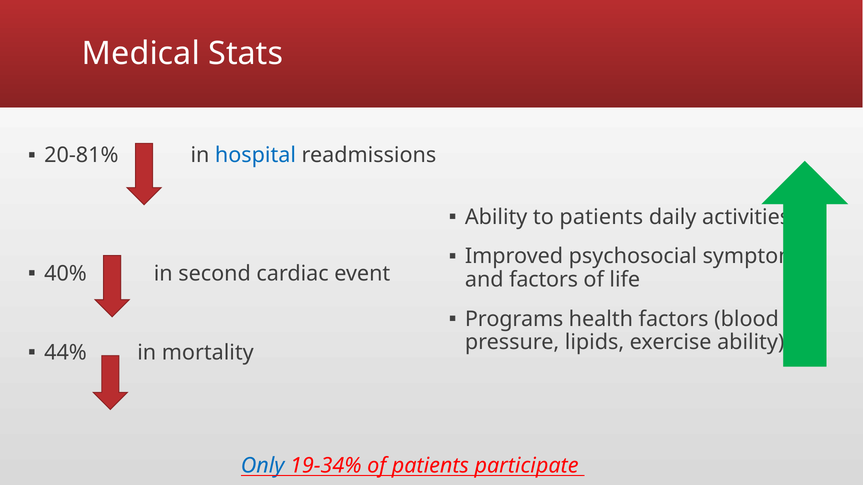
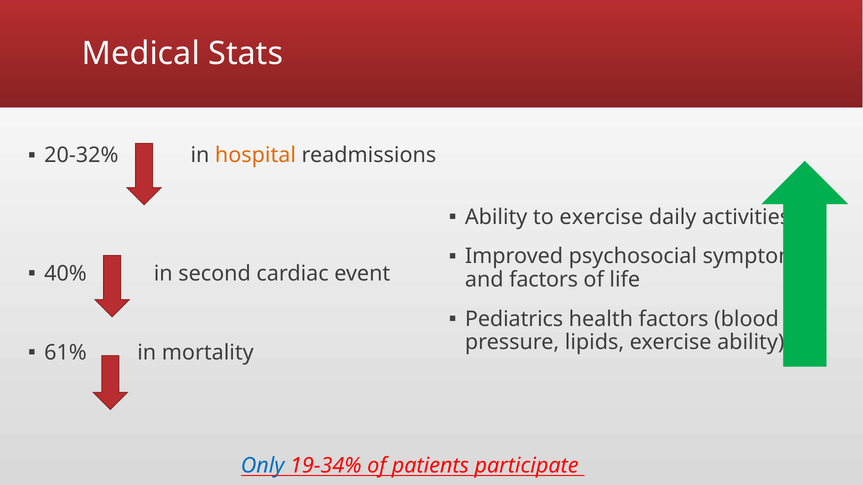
20-81%: 20-81% -> 20-32% (81, 156)
hospital colour: blue -> orange (255, 156)
to patients: patients -> exercise (601, 217)
Programs: Programs -> Pediatrics (514, 319)
44%: 44% -> 61% (66, 353)
